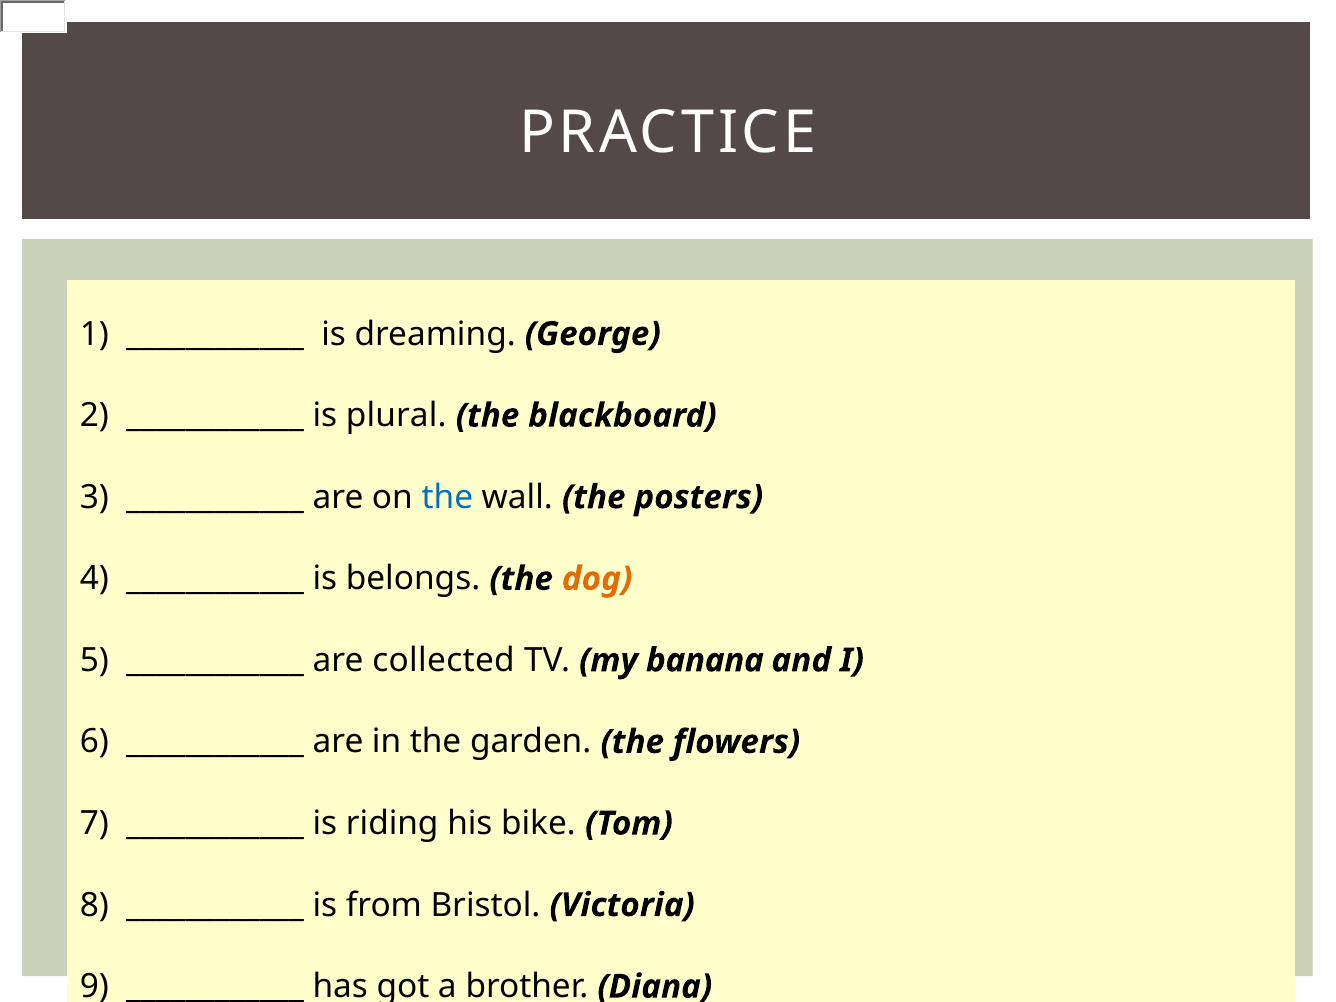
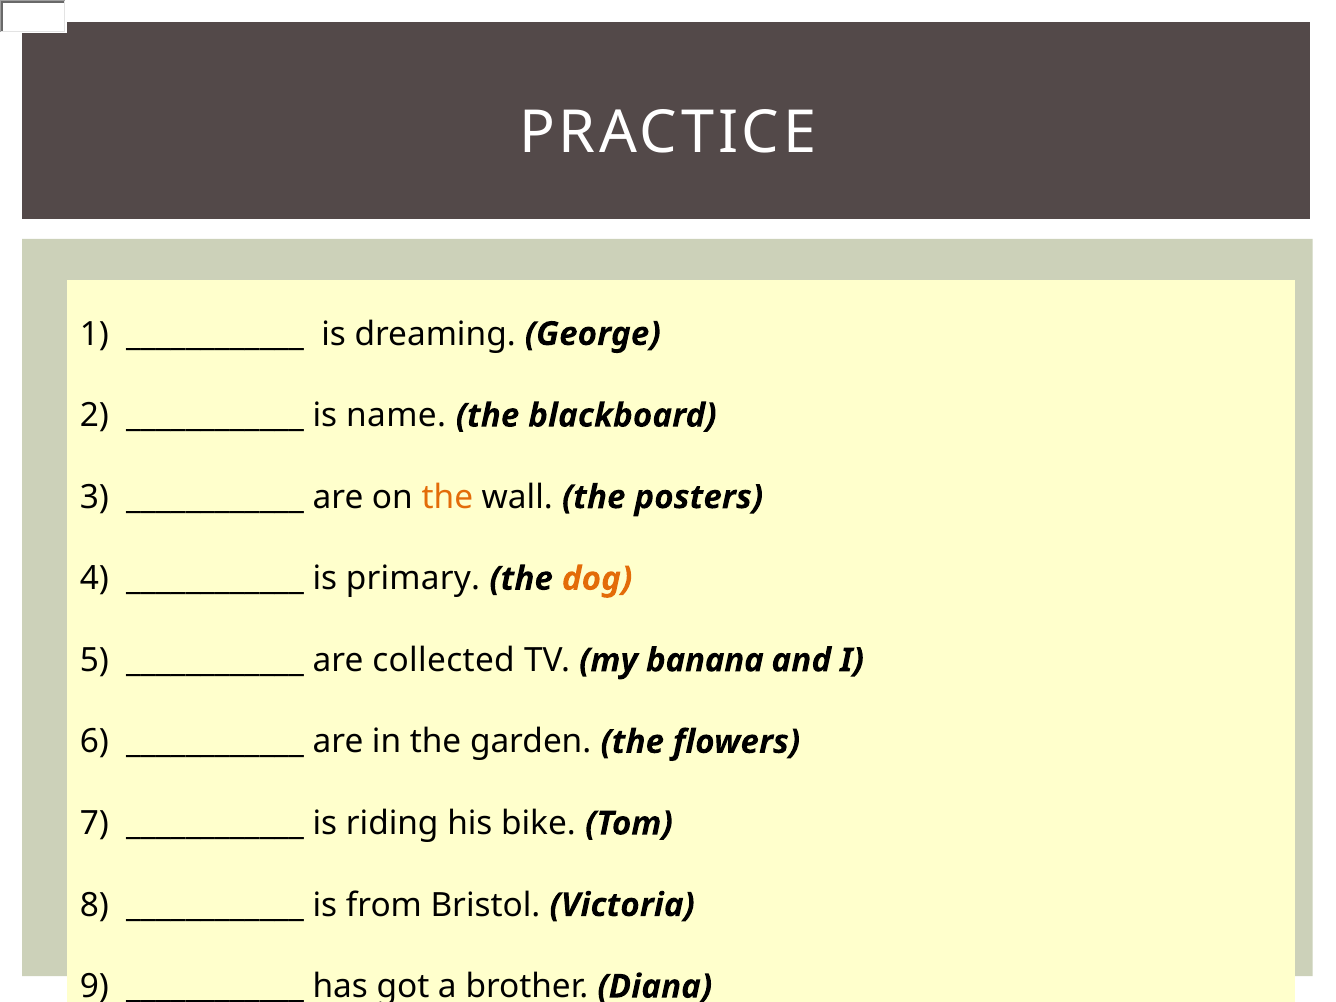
plural: plural -> name (396, 416)
the colour: blue -> orange (447, 497)
belongs: belongs -> primary (413, 579)
